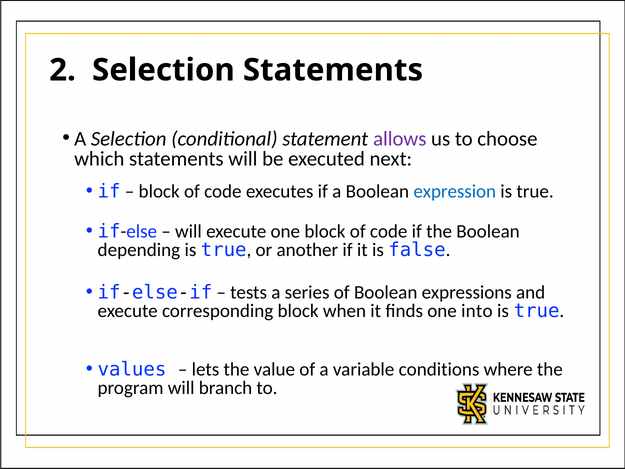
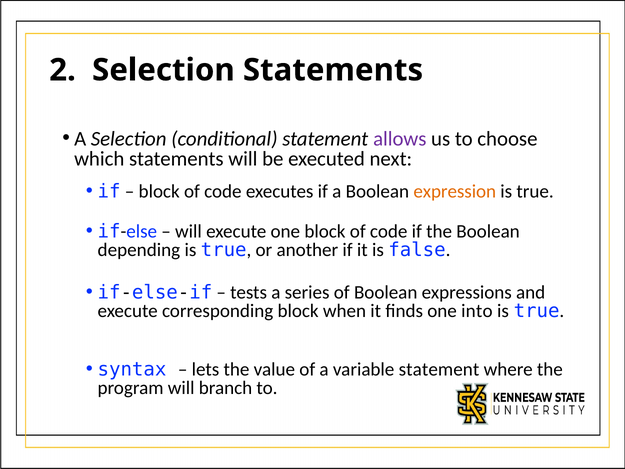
expression colour: blue -> orange (455, 191)
values: values -> syntax (132, 369)
variable conditions: conditions -> statement (439, 369)
